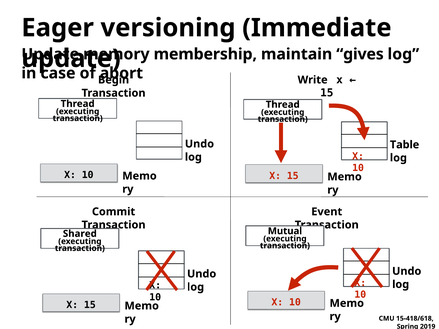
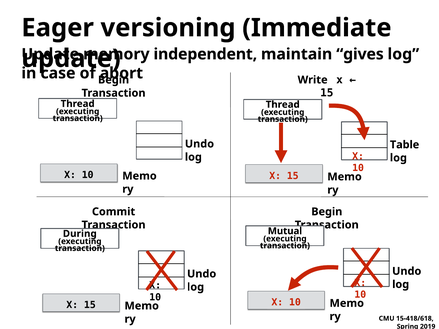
membership: membership -> independent (205, 54)
Event: Event -> Begin (327, 212)
Shared: Shared -> During (80, 234)
